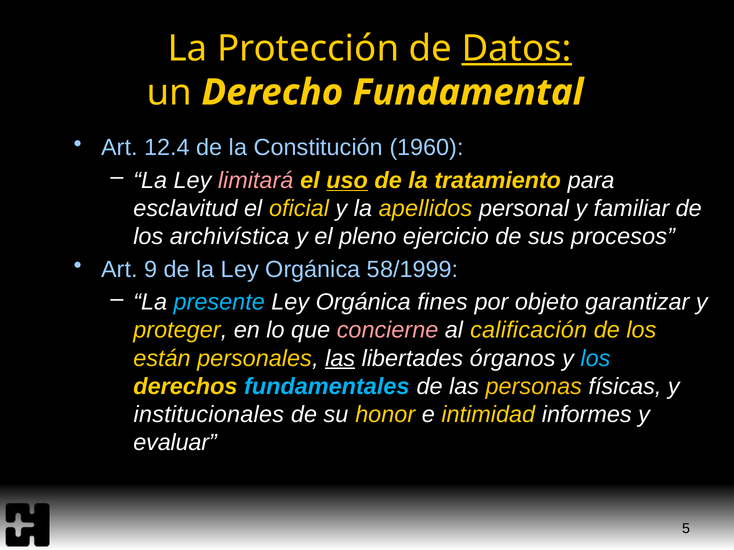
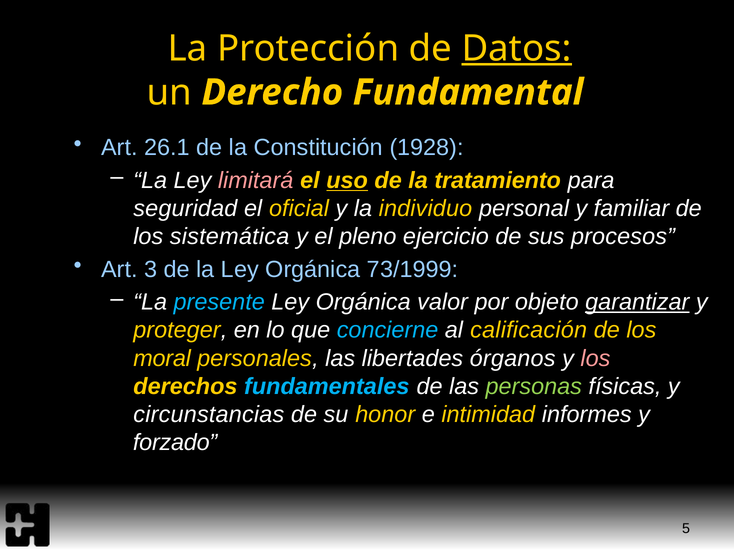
12.4: 12.4 -> 26.1 (167, 148)
1960: 1960 -> 1928 (427, 148)
esclavitud: esclavitud -> seguridad (185, 209)
apellidos: apellidos -> individuo (425, 209)
archivística: archivística -> sistemática (230, 237)
9: 9 -> 3 (151, 270)
58/1999: 58/1999 -> 73/1999 (413, 270)
fines: fines -> valor (443, 302)
garantizar underline: none -> present (637, 302)
concierne colour: pink -> light blue (388, 331)
están: están -> moral (162, 359)
las underline: present -> none (340, 359)
los colour: light blue -> pink (595, 359)
personas colour: yellow -> light green (534, 387)
institucionales: institucionales -> circunstancias (209, 415)
evaluar: evaluar -> forzado (175, 443)
